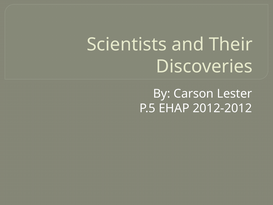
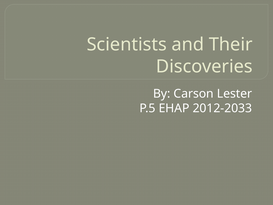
2012-2012: 2012-2012 -> 2012-2033 (222, 108)
